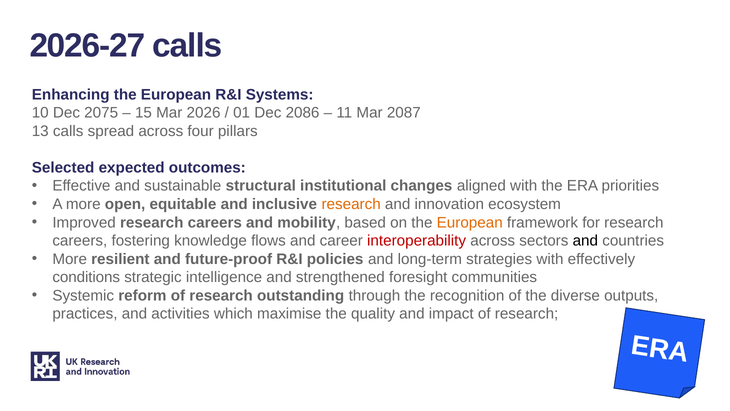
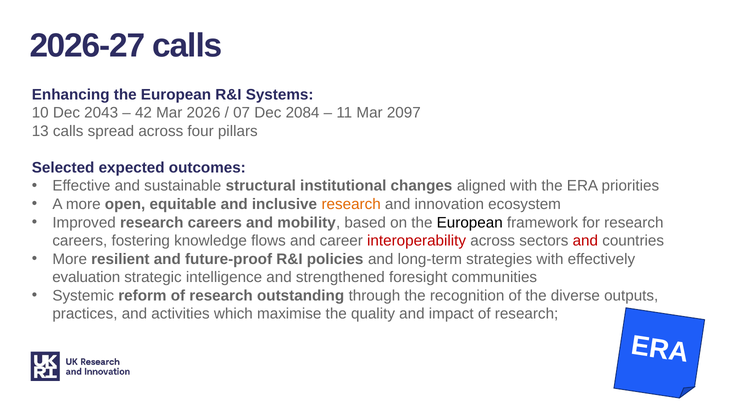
2075: 2075 -> 2043 (101, 113)
15: 15 -> 42 (143, 113)
01: 01 -> 07 (242, 113)
2086: 2086 -> 2084 (303, 113)
2087: 2087 -> 2097 (404, 113)
European colour: orange -> black (470, 222)
and colour: black -> red (585, 241)
conditions: conditions -> evaluation (86, 277)
